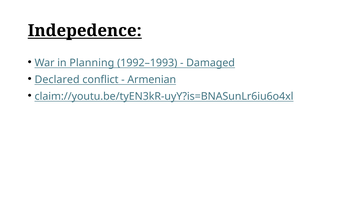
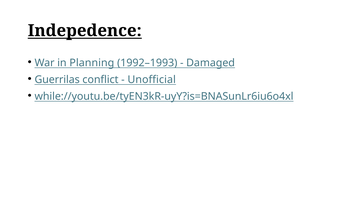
Declared: Declared -> Guerrilas (57, 80)
Armenian: Armenian -> Unofficial (152, 80)
claim://youtu.be/tyEN3kR-uyY?is=BNASunLr6iu6o4xl: claim://youtu.be/tyEN3kR-uyY?is=BNASunLr6iu6o4xl -> while://youtu.be/tyEN3kR-uyY?is=BNASunLr6iu6o4xl (164, 96)
